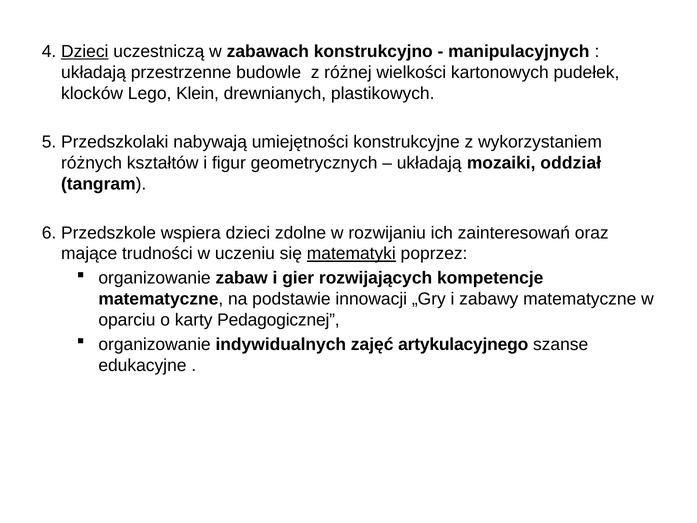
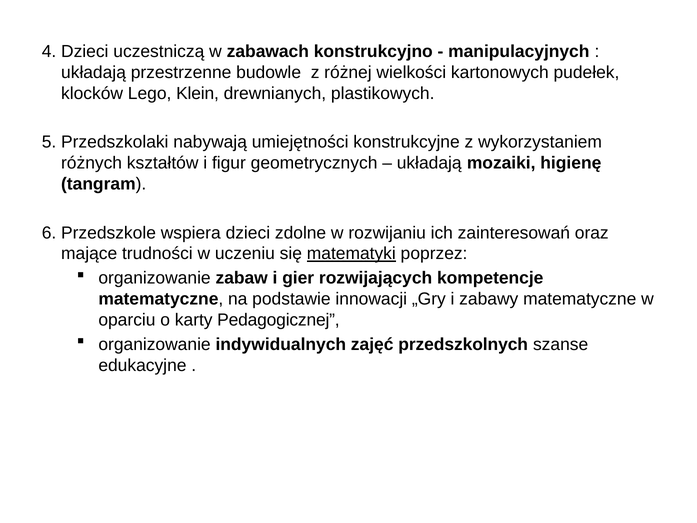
Dzieci underline: present -> none (85, 51)
oddział: oddział -> higienę (571, 163)
artykulacyjnego: artykulacyjnego -> przedszkolnych (463, 344)
